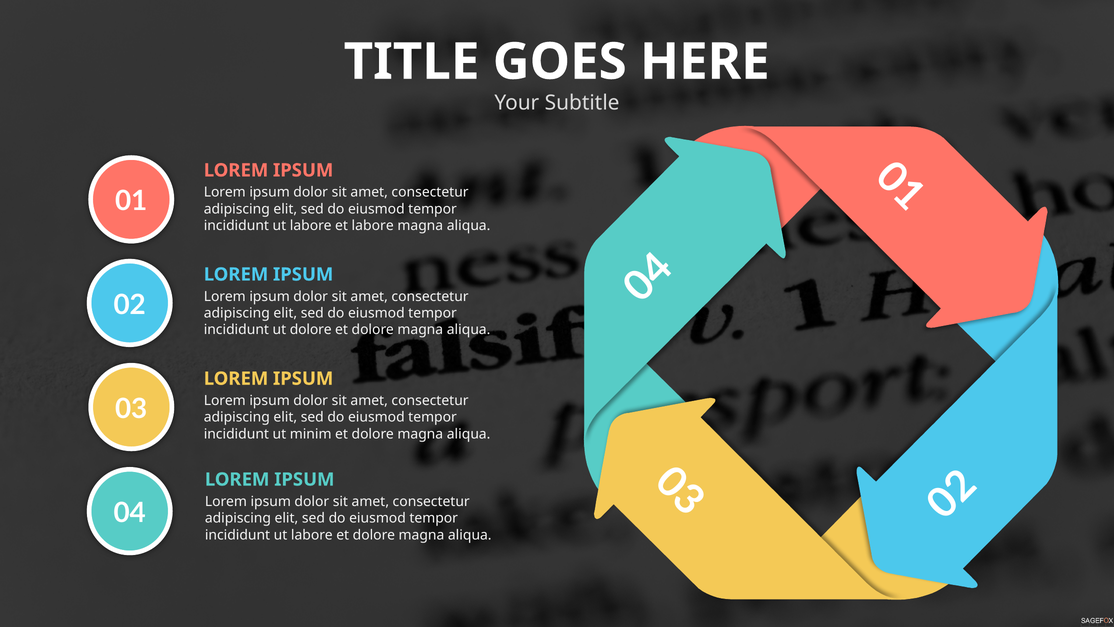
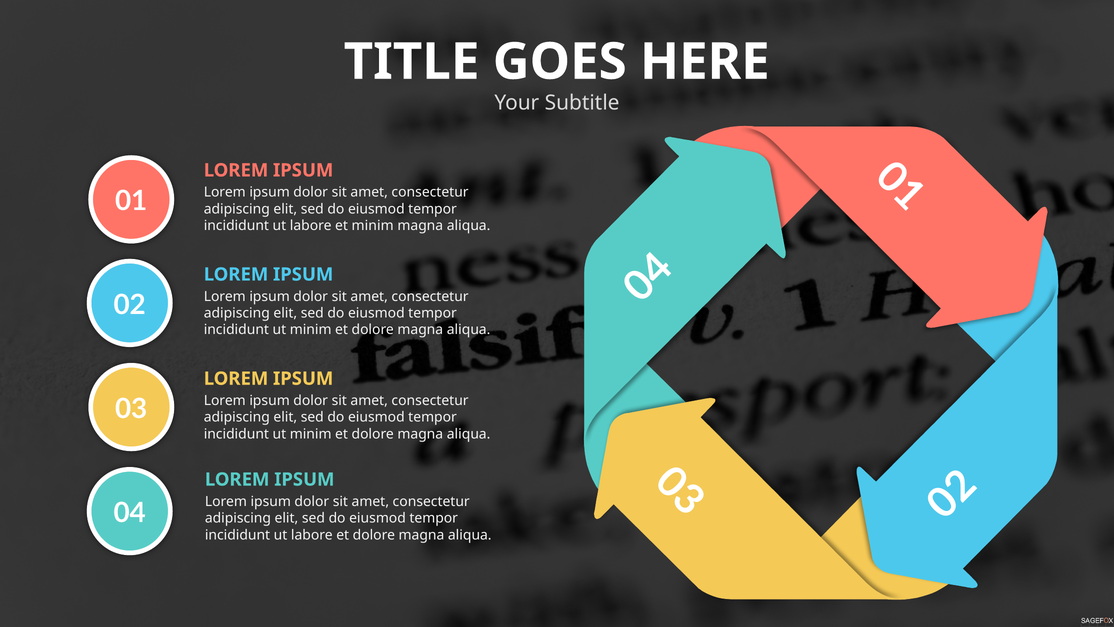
et labore: labore -> minim (373, 226)
dolore: dolore -> minim (311, 330)
